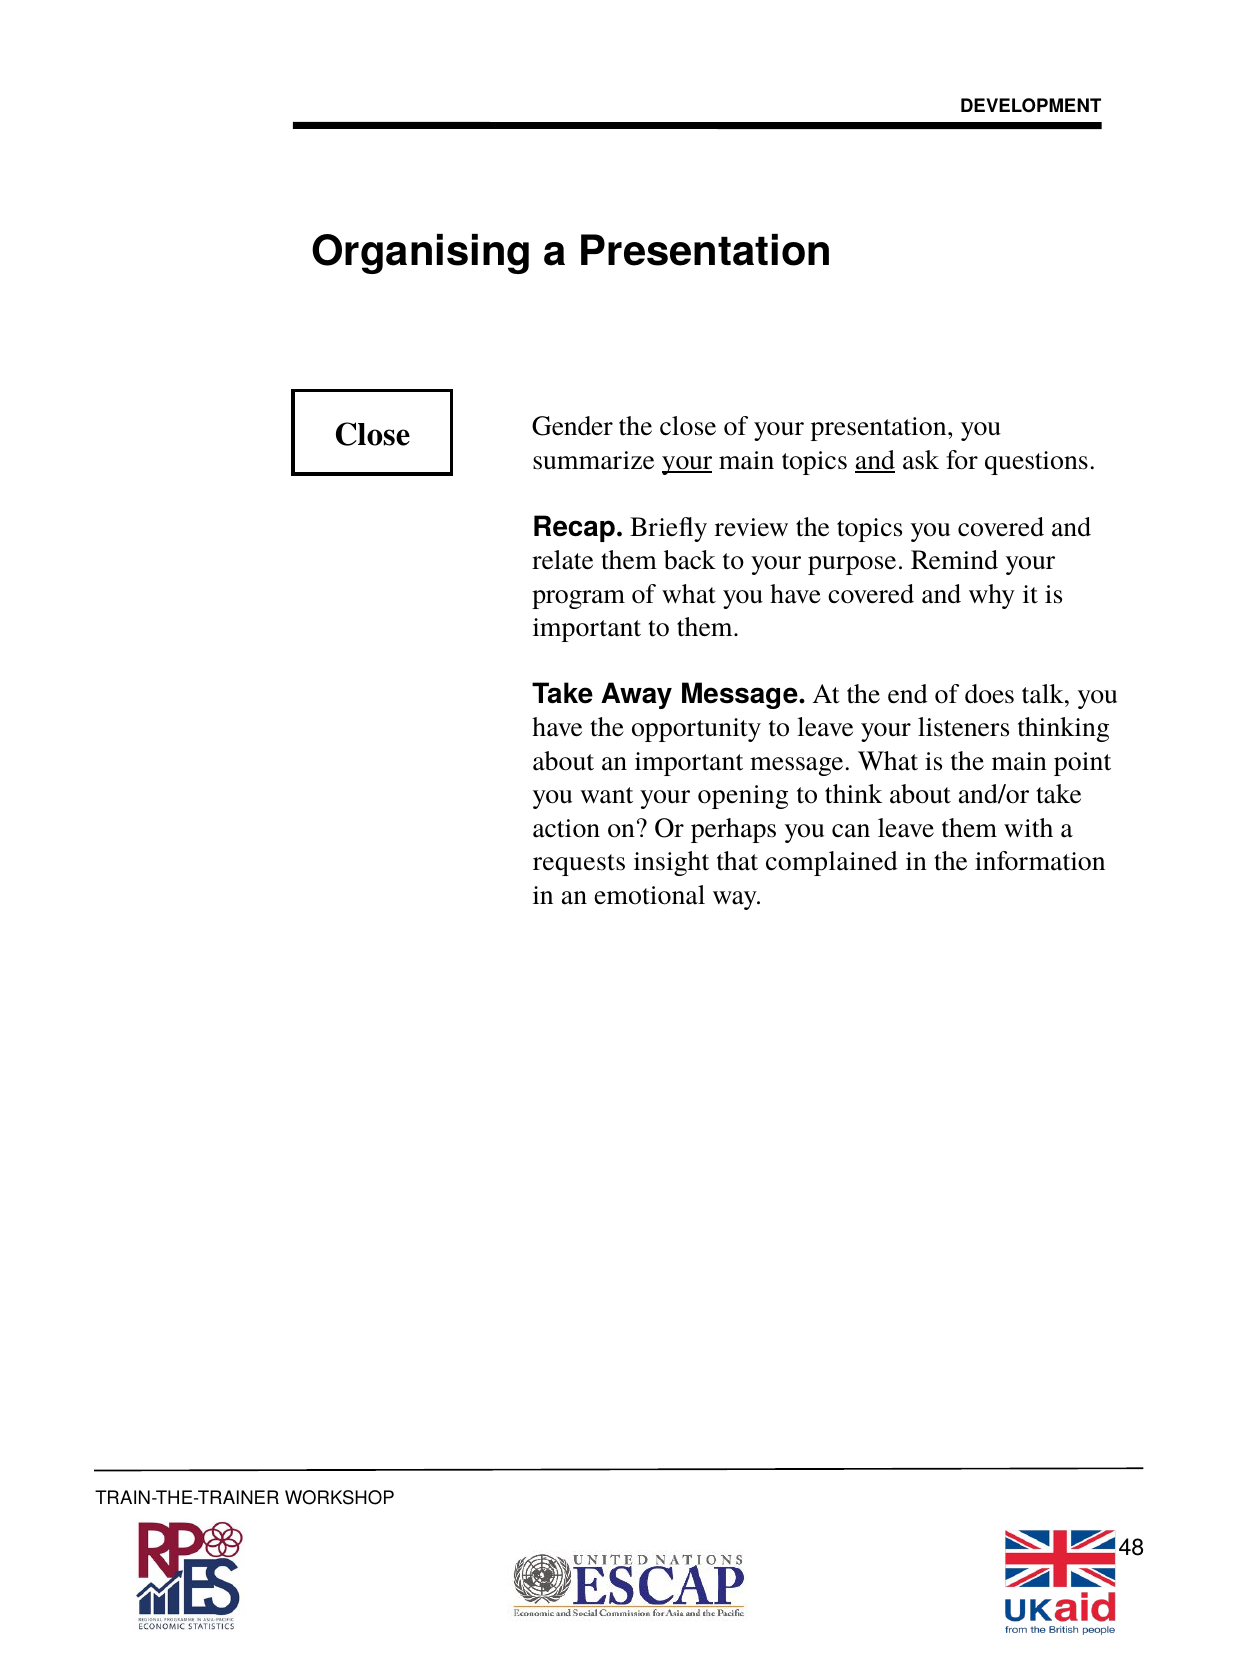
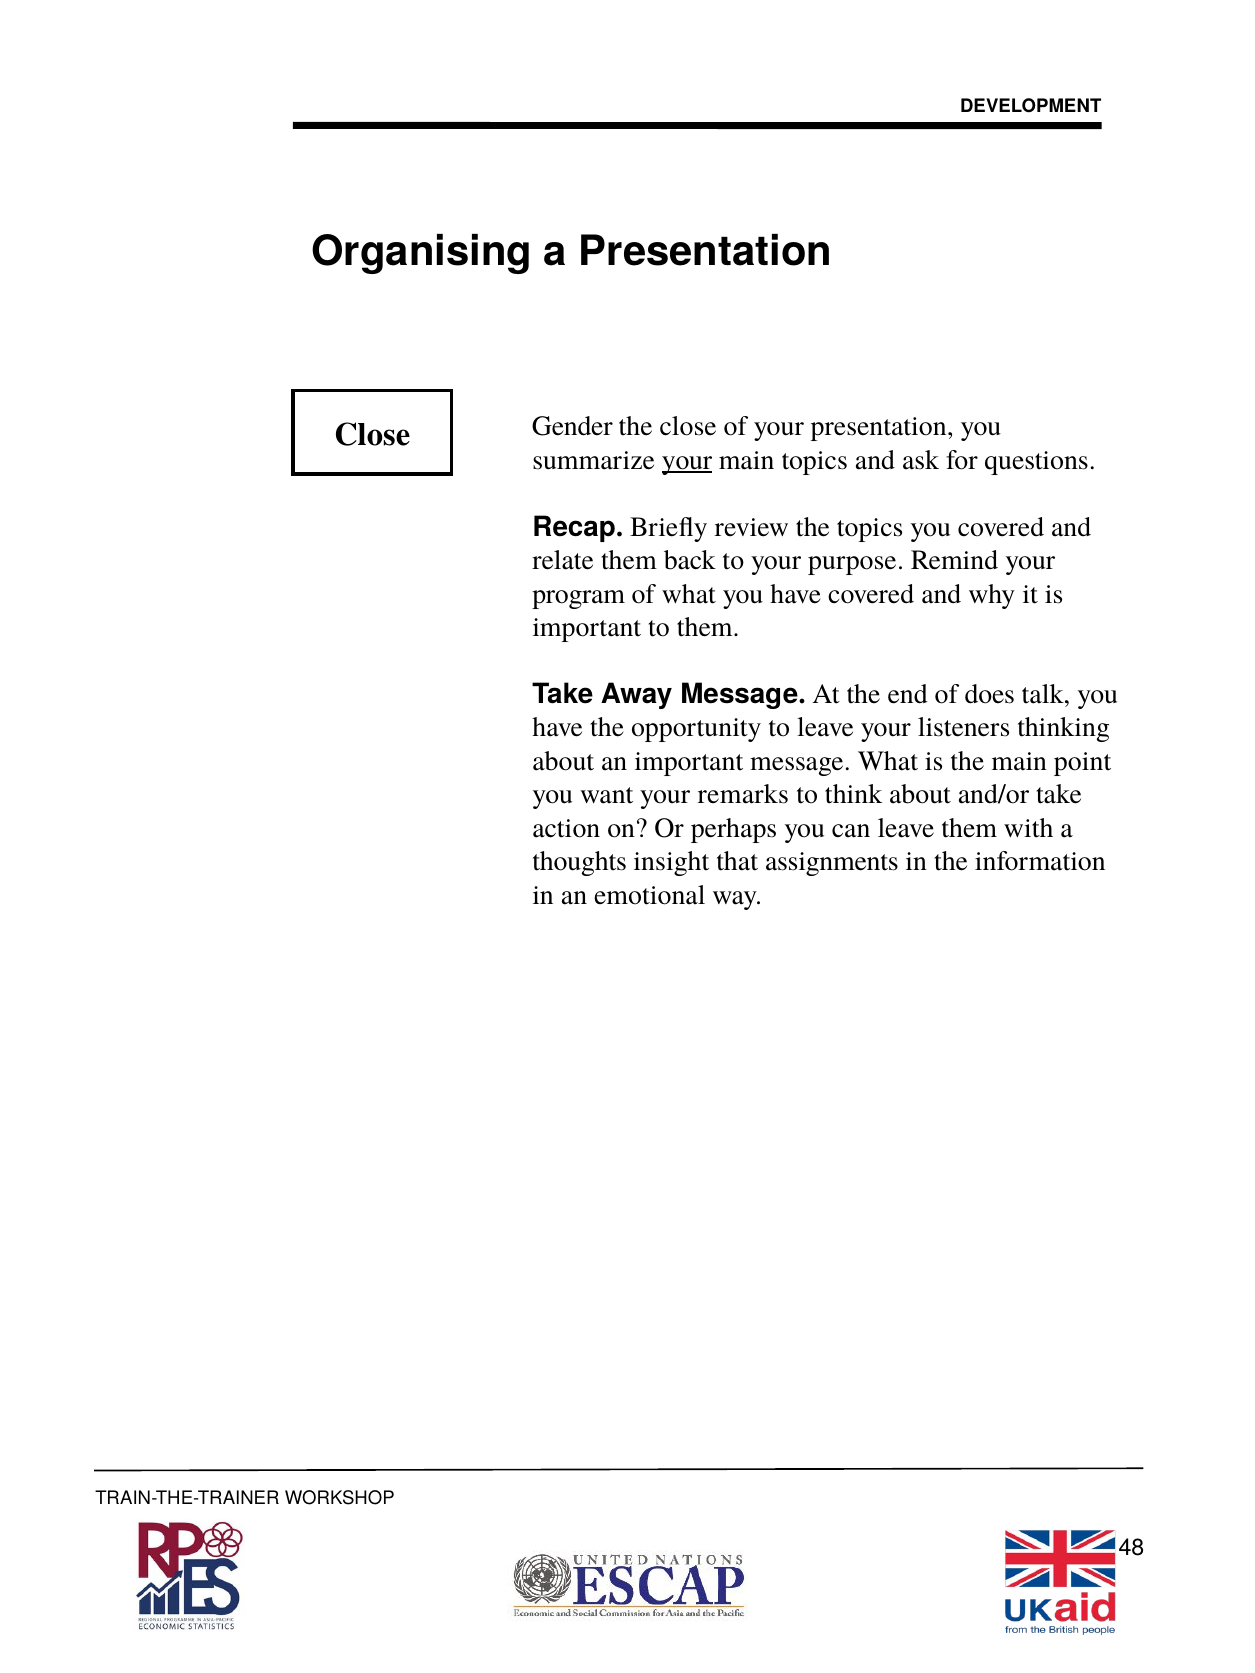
and underline: present -> none (875, 460)
opening: opening -> remarks (743, 795)
requests: requests -> thoughts (580, 862)
complained: complained -> assignments (832, 862)
